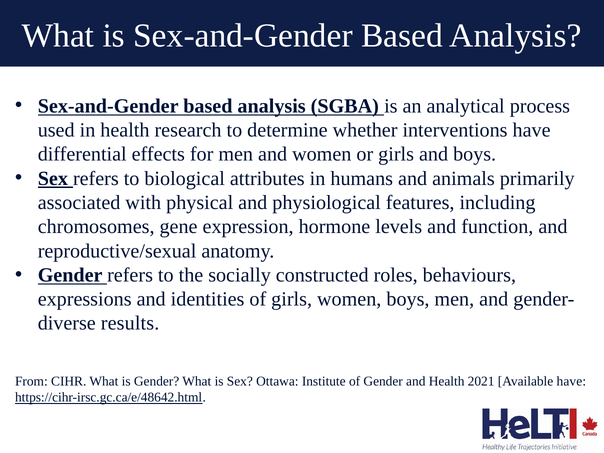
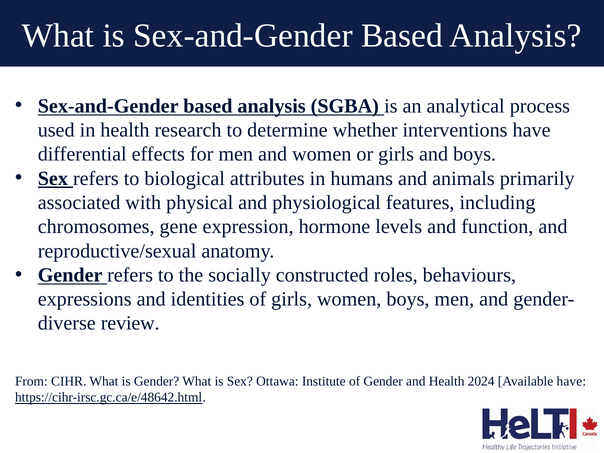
results: results -> review (130, 323)
2021: 2021 -> 2024 (481, 381)
